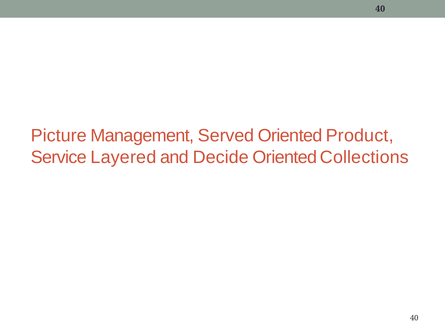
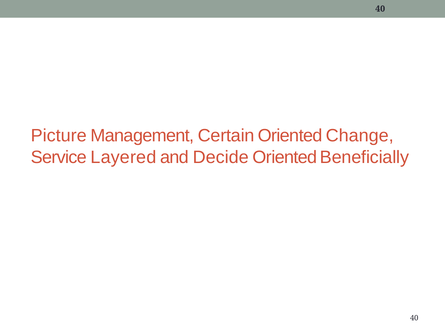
Served: Served -> Certain (226, 136)
Product: Product -> Change (360, 136)
Collections: Collections -> Beneficially (365, 158)
